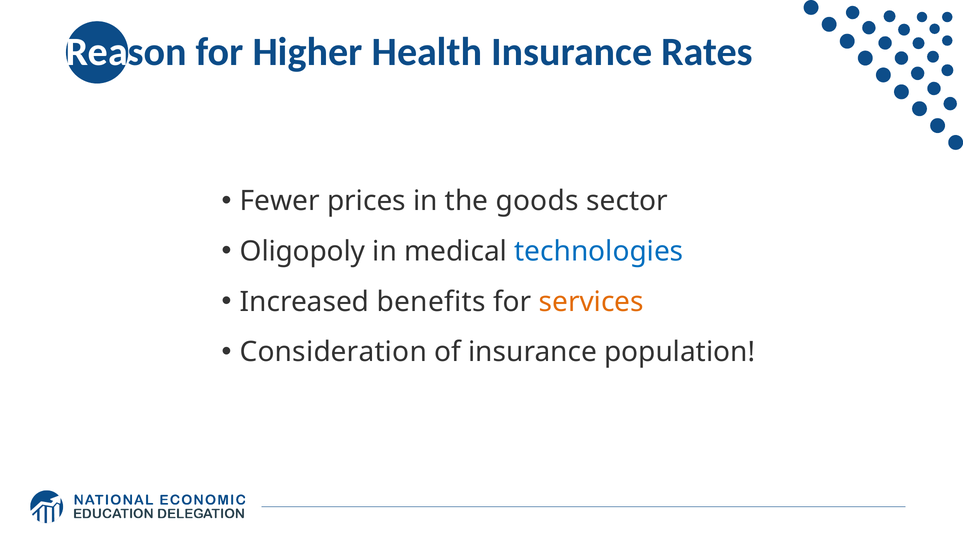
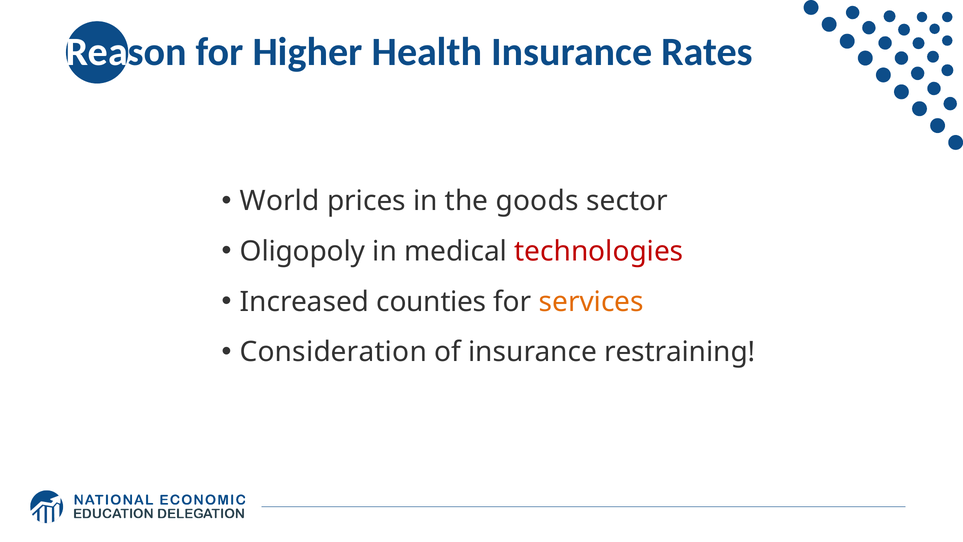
Fewer: Fewer -> World (280, 201)
technologies colour: blue -> red (599, 251)
benefits: benefits -> counties (431, 302)
population: population -> restraining (680, 352)
